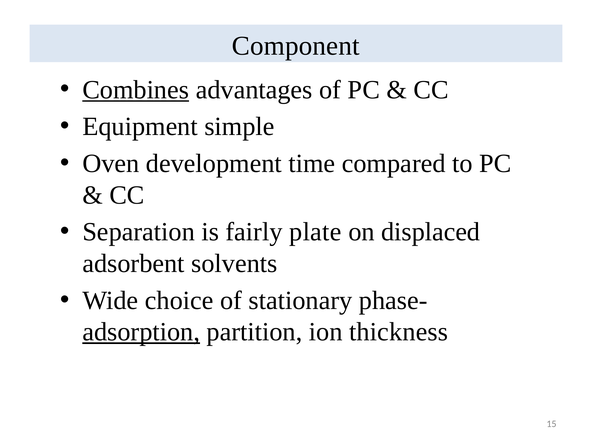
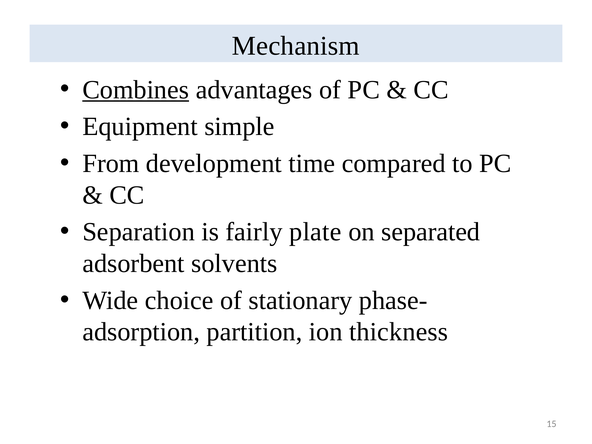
Component: Component -> Mechanism (296, 46)
Oven: Oven -> From (111, 163)
displaced: displaced -> separated (431, 232)
adsorption underline: present -> none (141, 332)
